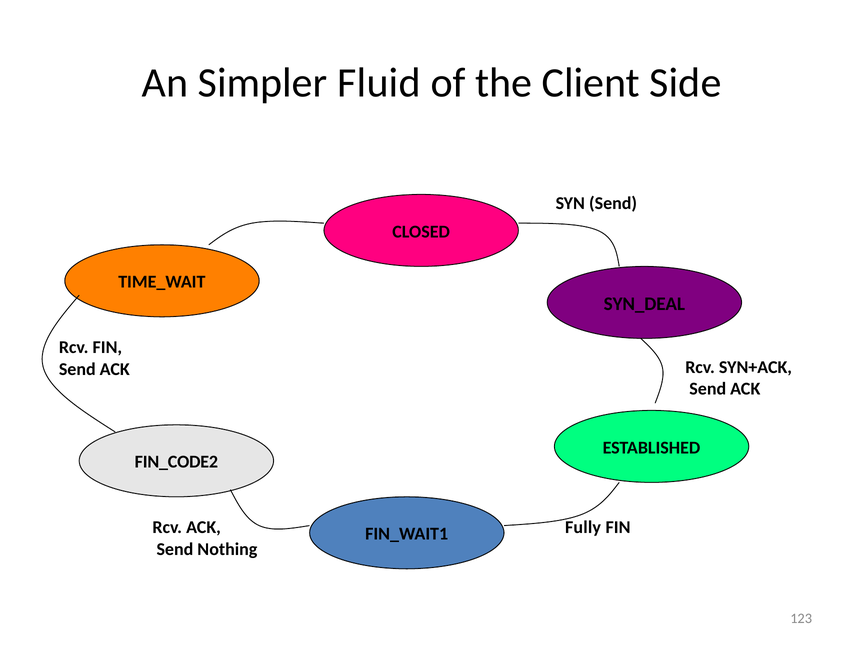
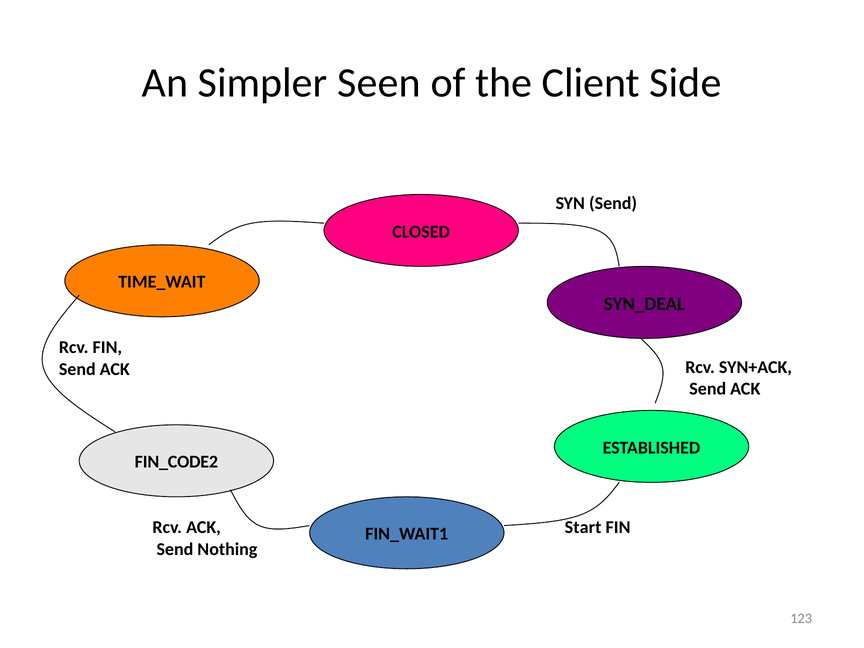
Fluid: Fluid -> Seen (379, 83)
Fully: Fully -> Start (583, 527)
